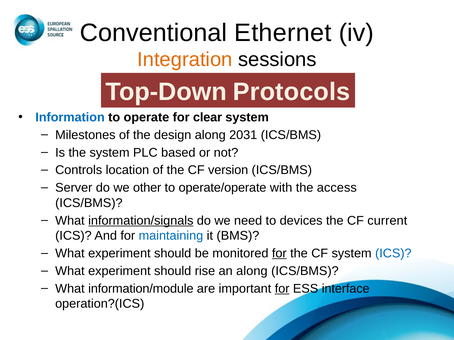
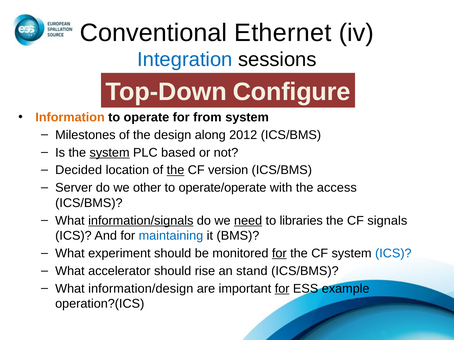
Integration colour: orange -> blue (185, 60)
Protocols: Protocols -> Configure (292, 92)
Information colour: blue -> orange (70, 117)
clear: clear -> from (207, 117)
2031: 2031 -> 2012 (243, 135)
system underline: none -> present (110, 153)
Controls: Controls -> Decided (79, 170)
the underline: none -> present (176, 170)
need underline: none -> present (248, 221)
devices: devices -> libraries (301, 221)
current: current -> signals (387, 221)
experiment: experiment -> accelerator (119, 271)
an along: along -> stand (252, 271)
information/module: information/module -> information/design (141, 289)
interface: interface -> example (346, 289)
